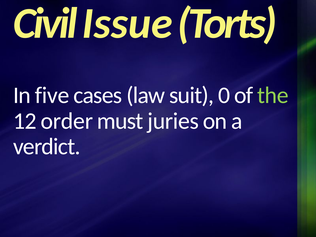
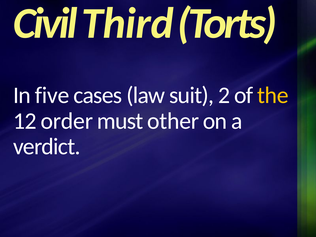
Issue: Issue -> Third (127, 23)
0: 0 -> 2 (224, 95)
the colour: light green -> yellow (273, 95)
juries: juries -> other (173, 121)
